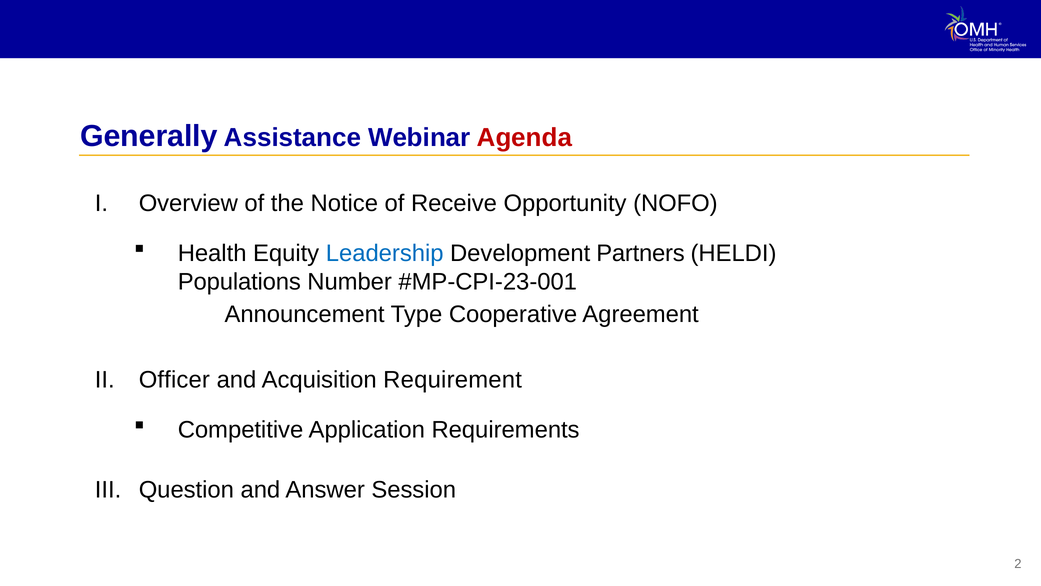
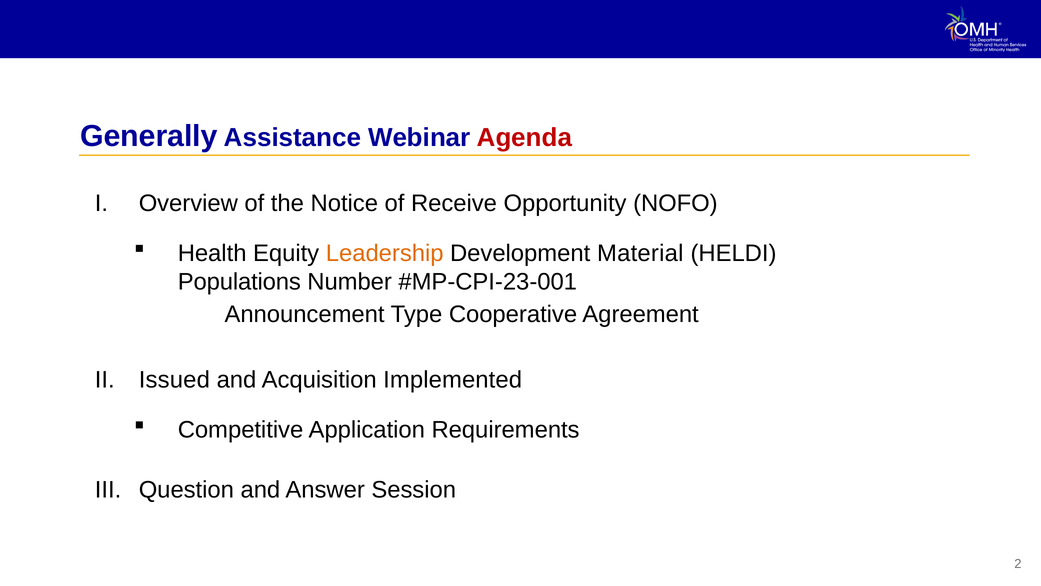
Leadership colour: blue -> orange (385, 253)
Partners: Partners -> Material (640, 253)
Officer: Officer -> Issued (174, 380)
Requirement: Requirement -> Implemented (453, 380)
